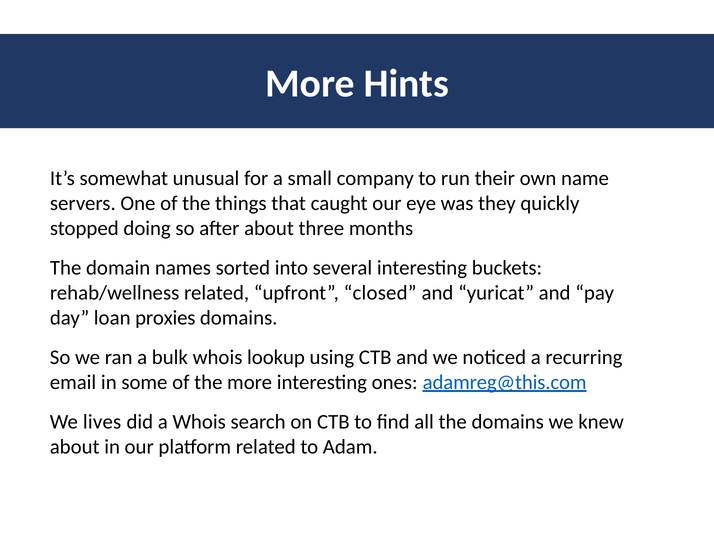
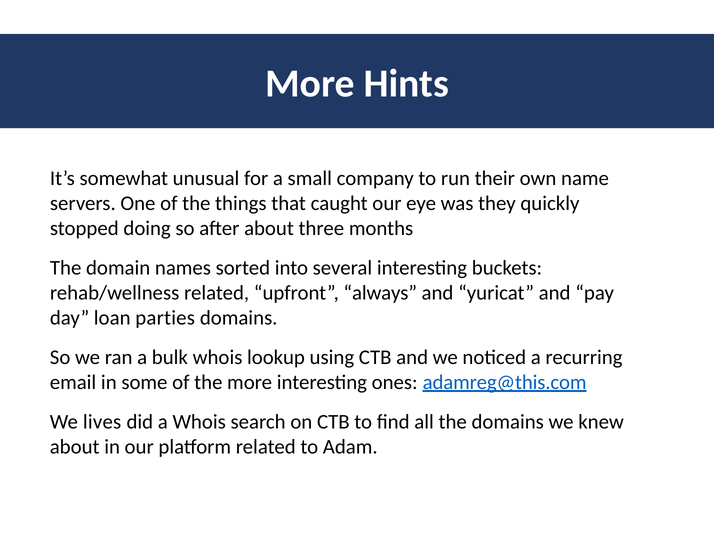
closed: closed -> always (380, 293)
proxies: proxies -> parties (165, 318)
